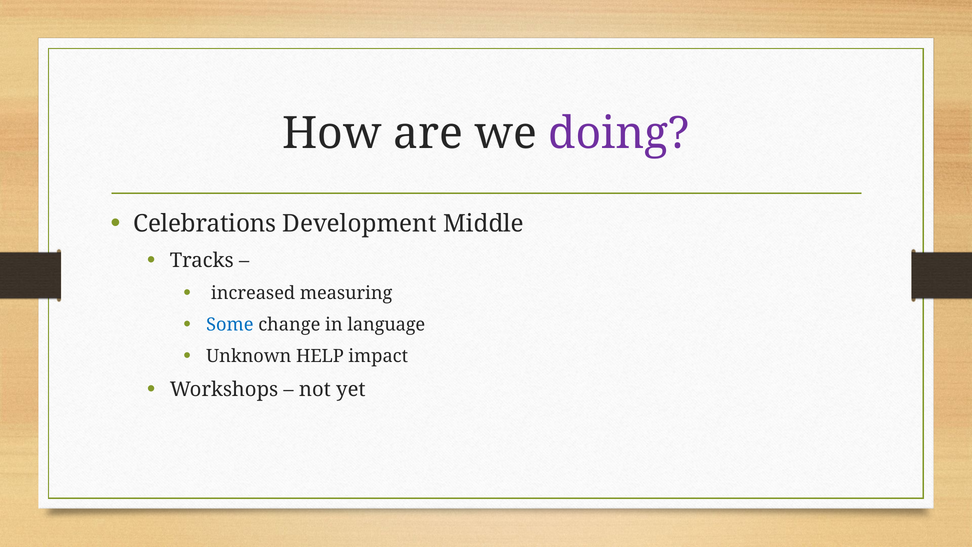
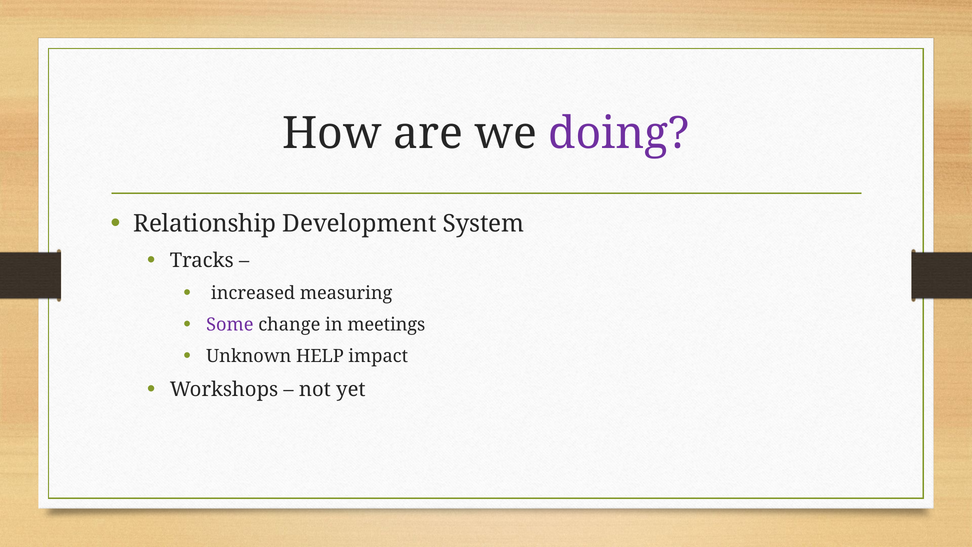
Celebrations: Celebrations -> Relationship (205, 224)
Middle: Middle -> System (484, 224)
Some colour: blue -> purple (230, 325)
language: language -> meetings (386, 325)
